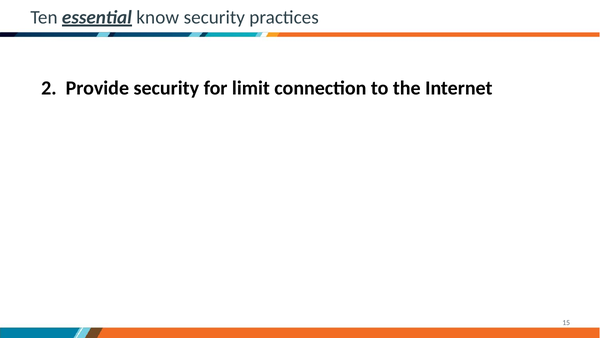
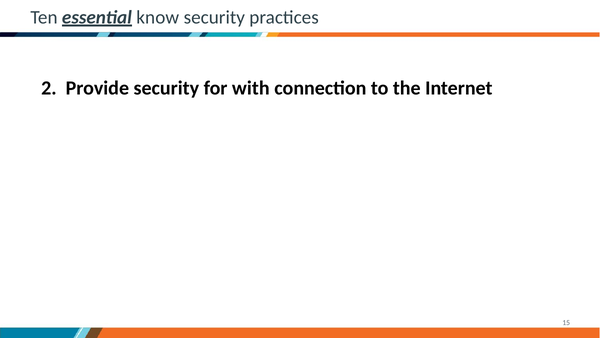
limit: limit -> with (251, 88)
